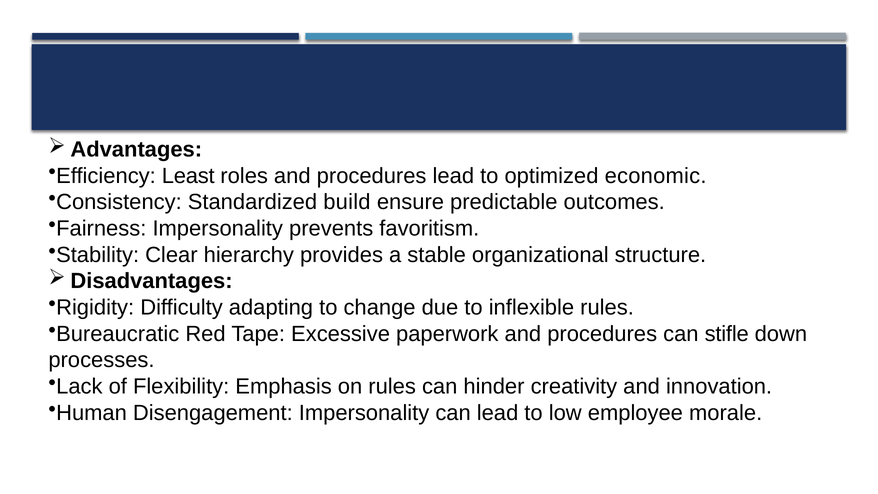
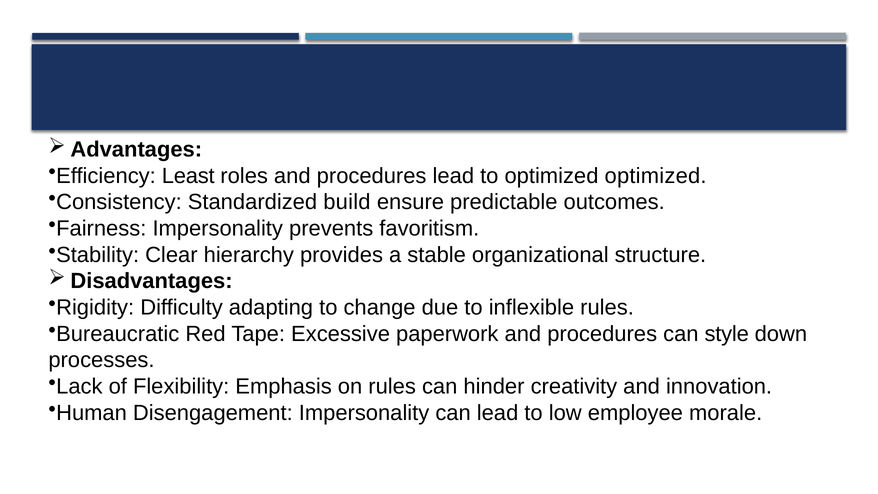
optimized economic: economic -> optimized (656, 176)
stifle: stifle -> style (727, 334)
